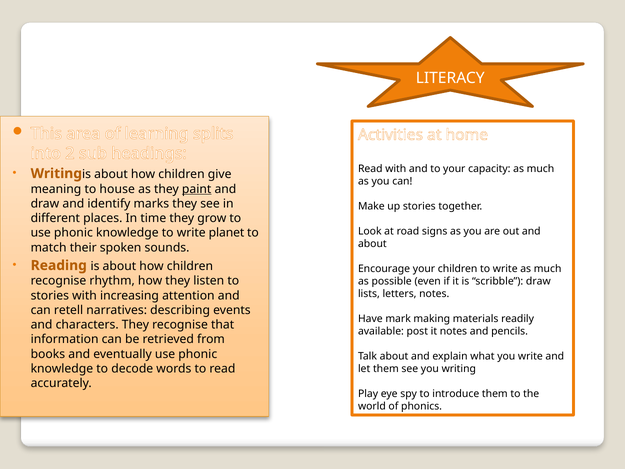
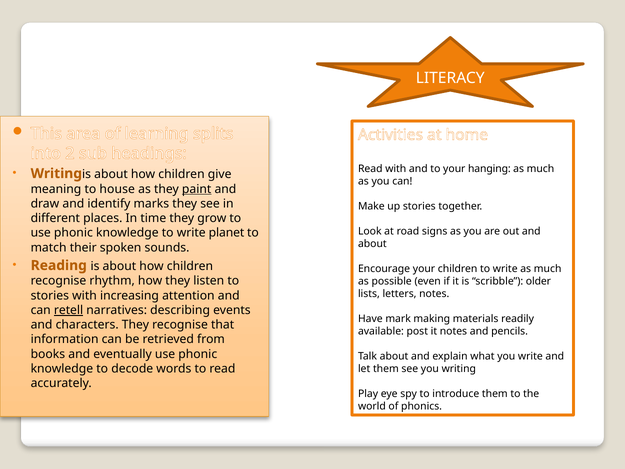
capacity: capacity -> hanging (489, 169)
scribble draw: draw -> older (538, 281)
retell underline: none -> present (69, 310)
